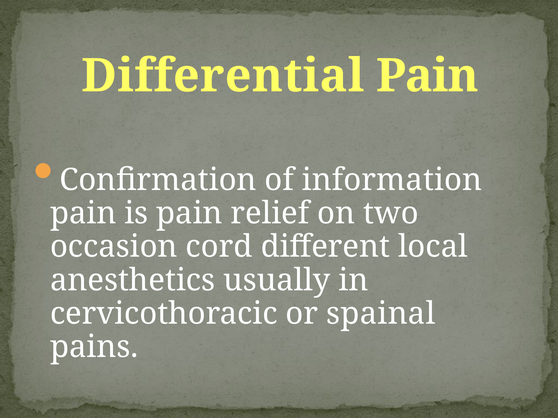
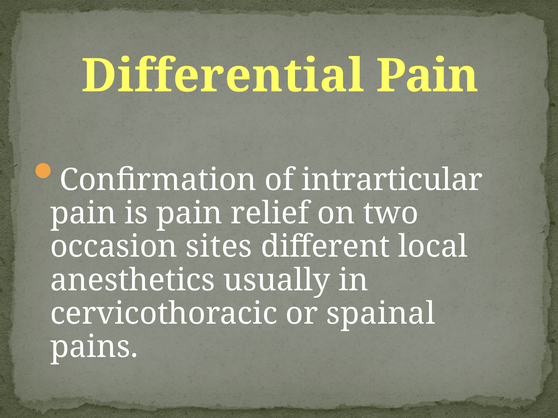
information: information -> intrarticular (392, 180)
cord: cord -> sites (219, 247)
